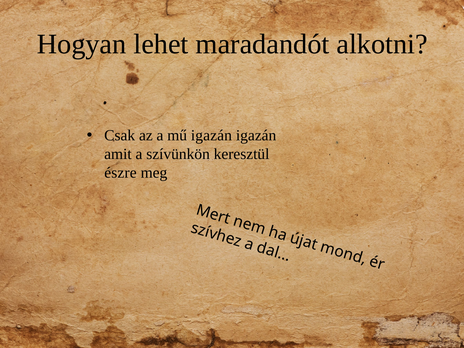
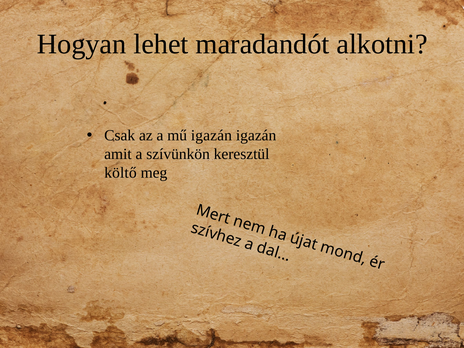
észre: észre -> költő (120, 173)
